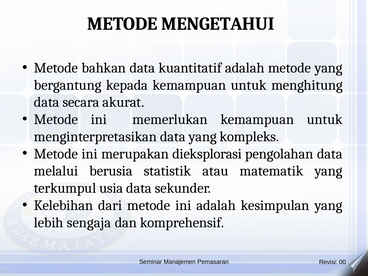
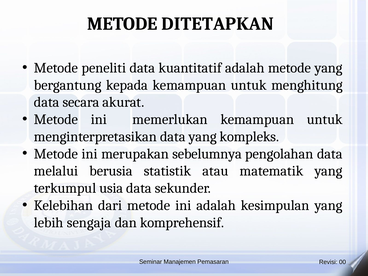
MENGETAHUI: MENGETAHUI -> DITETAPKAN (218, 24)
bahkan: bahkan -> peneliti (104, 68)
dieksplorasi: dieksplorasi -> sebelumnya (207, 154)
